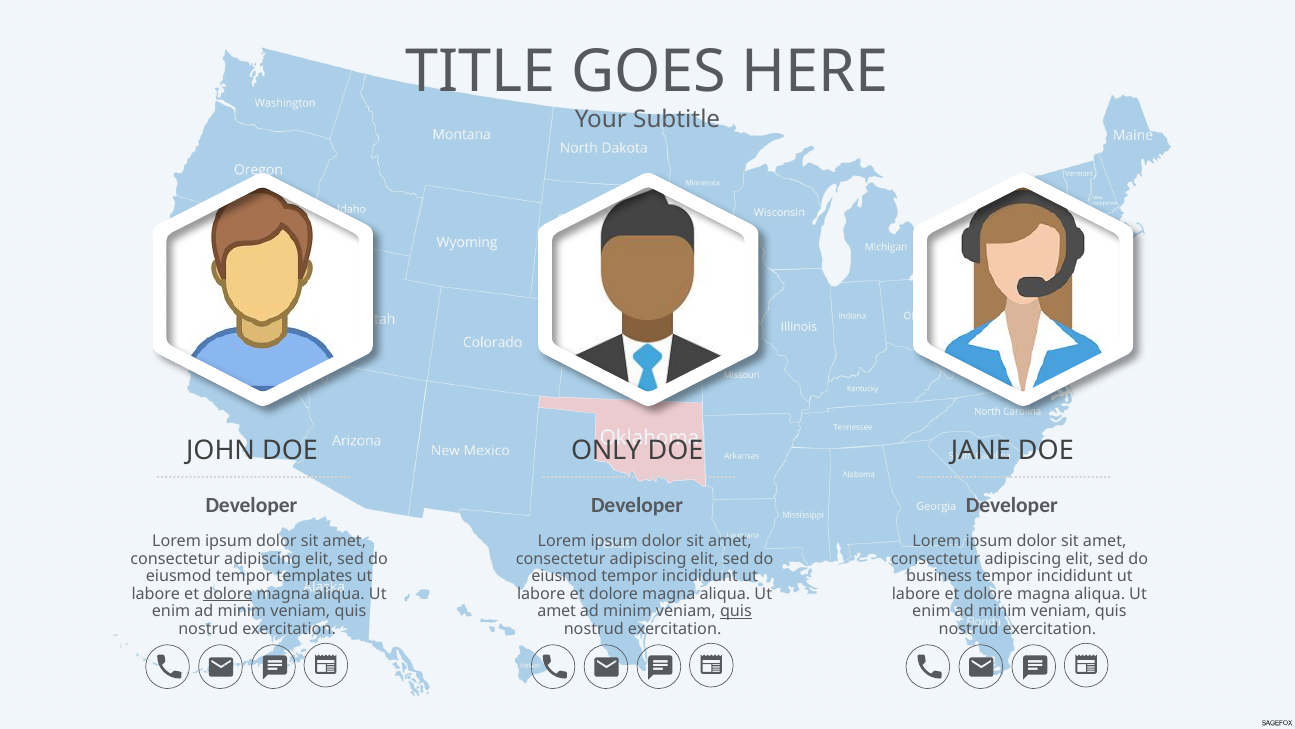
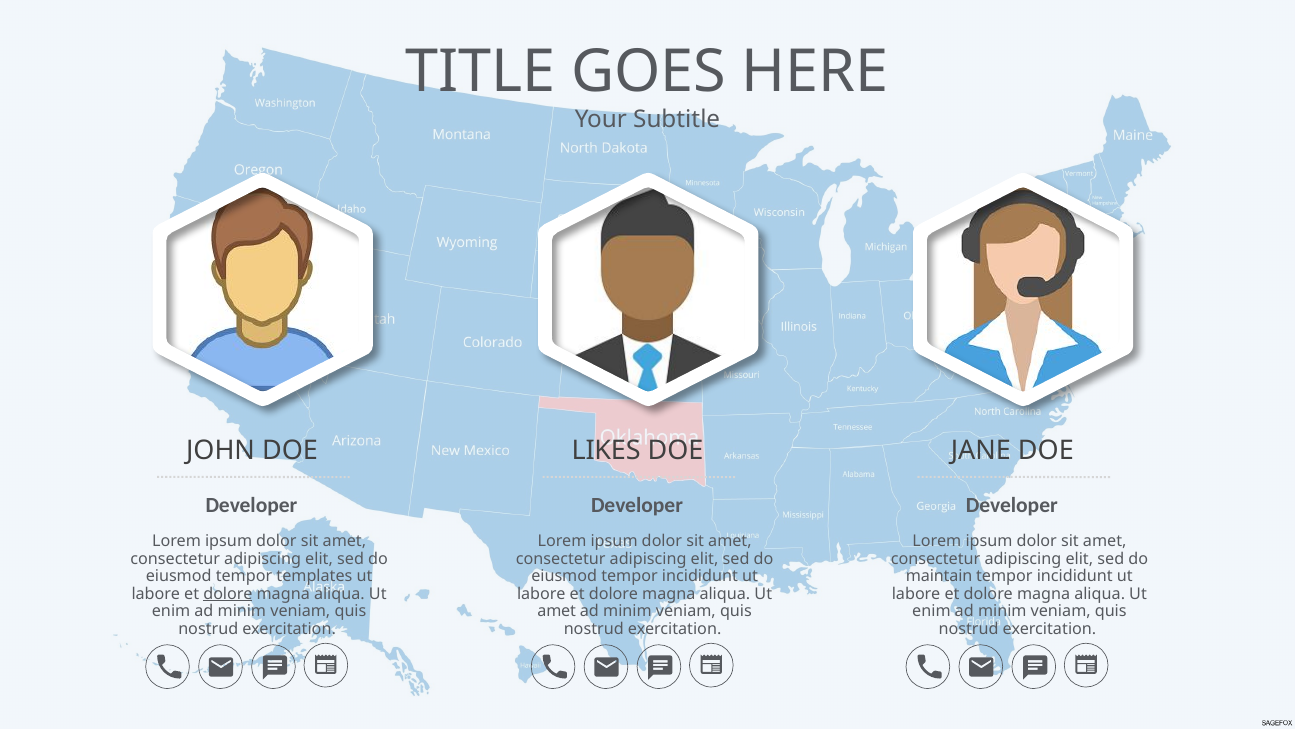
ONLY: ONLY -> LIKES (606, 451)
business: business -> maintain (939, 576)
quis underline: present -> none (736, 611)
